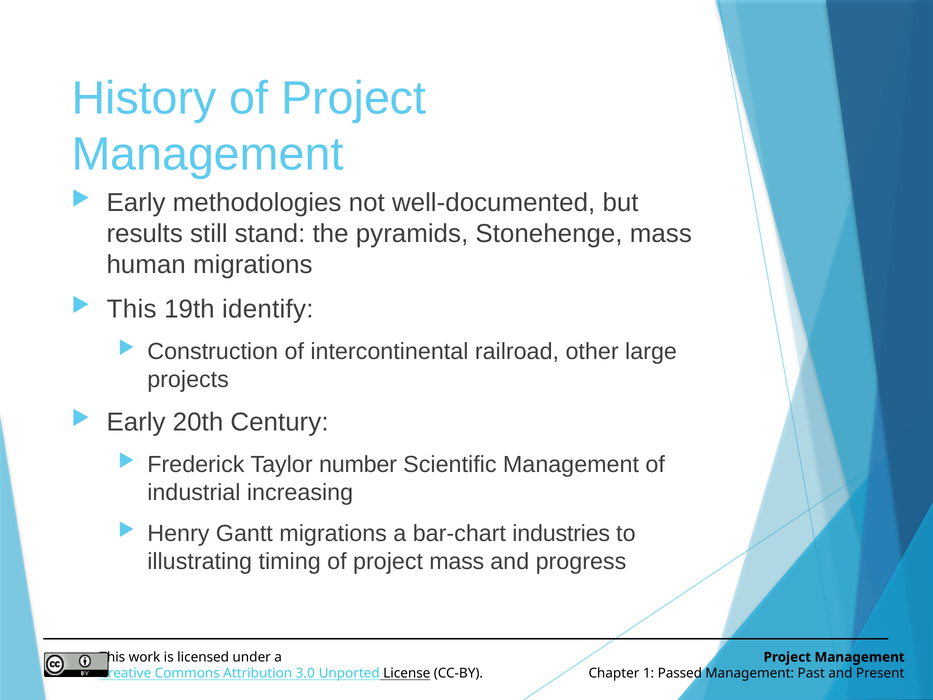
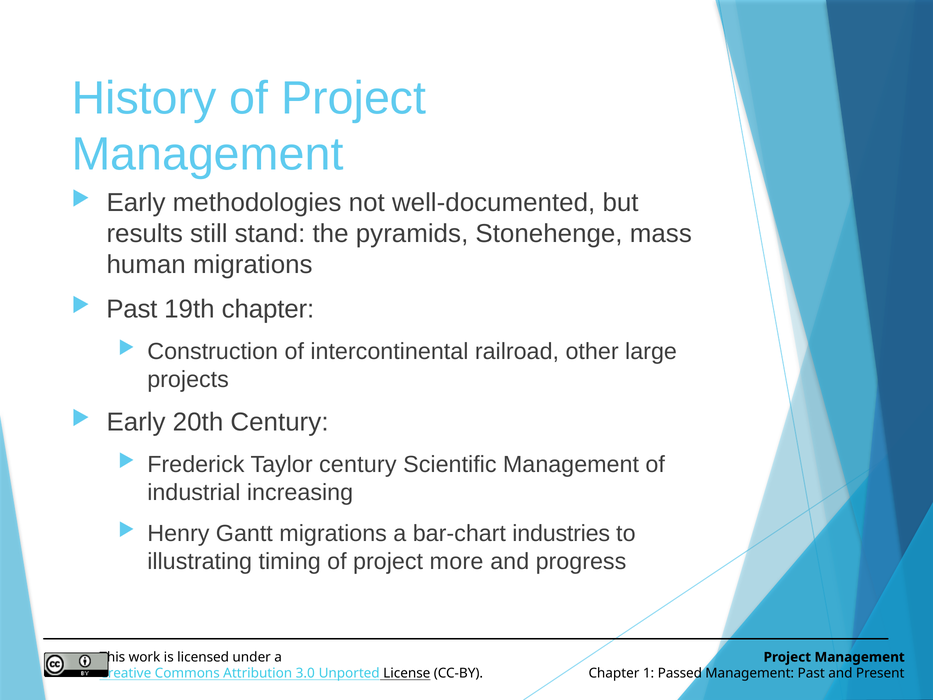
This: This -> Past (132, 309)
19th identify: identify -> chapter (268, 309)
Taylor number: number -> century (358, 464)
project mass: mass -> more (457, 561)
